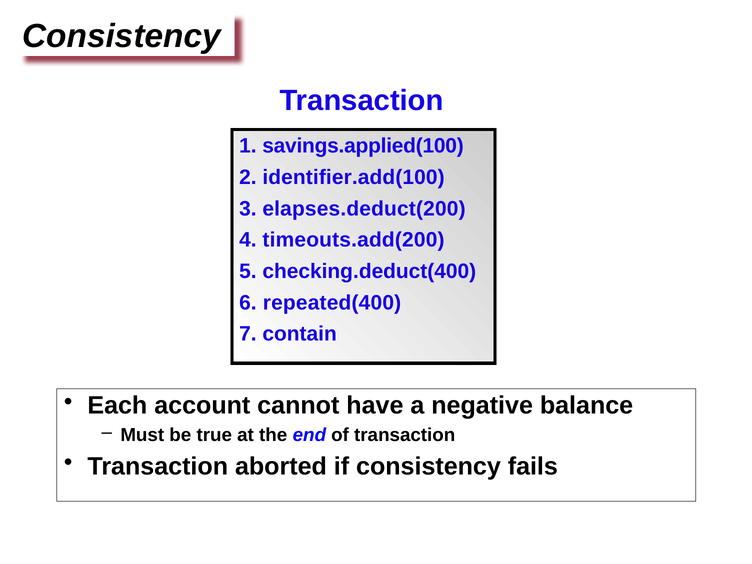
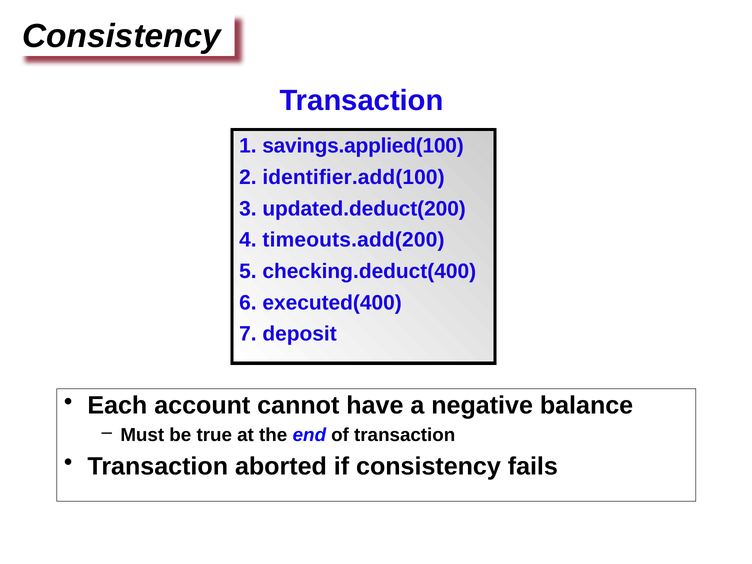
elapses.deduct(200: elapses.deduct(200 -> updated.deduct(200 (364, 209)
repeated(400: repeated(400 -> executed(400 (332, 303)
contain: contain -> deposit (300, 334)
